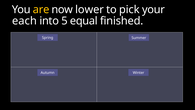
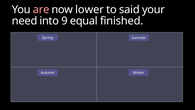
are colour: yellow -> pink (41, 10)
pick: pick -> said (129, 10)
each: each -> need (25, 21)
5: 5 -> 9 (64, 21)
